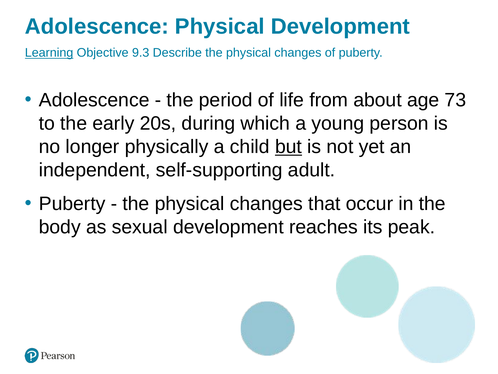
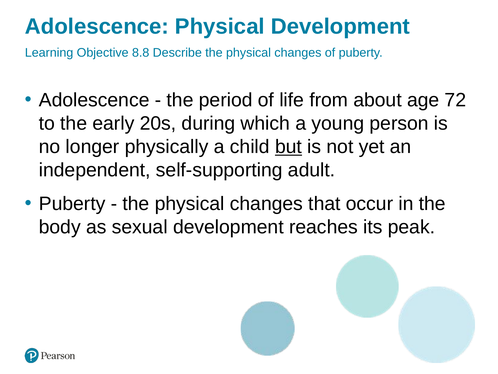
Learning underline: present -> none (49, 53)
9.3: 9.3 -> 8.8 (141, 53)
73: 73 -> 72 (455, 100)
